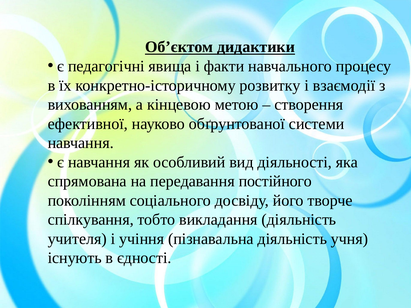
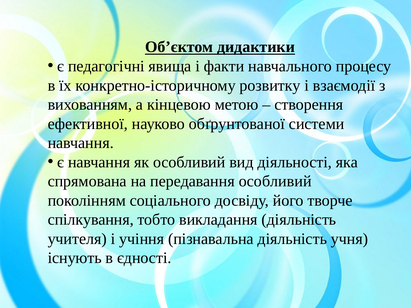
передавання постійного: постійного -> особливий (275, 181)
